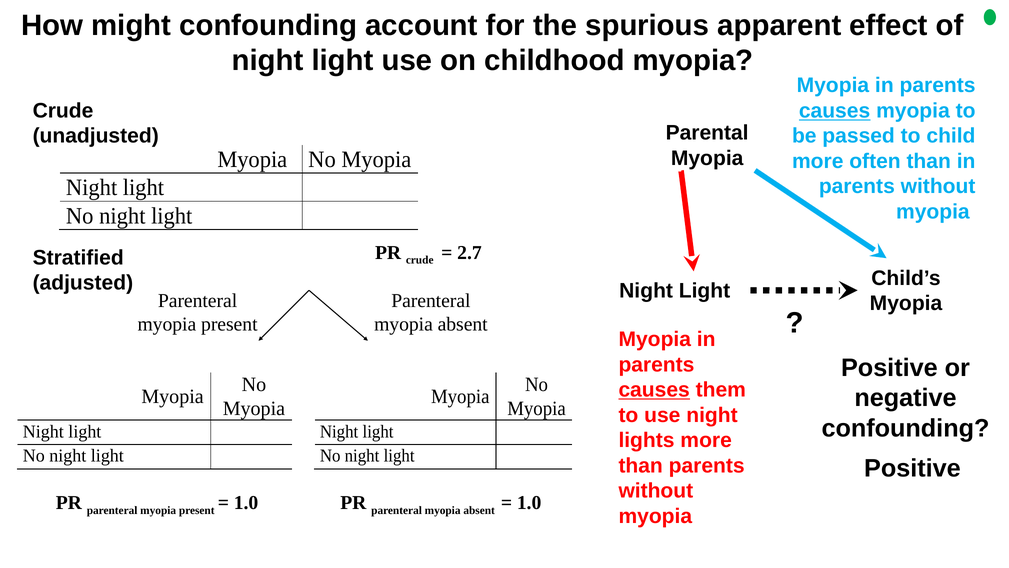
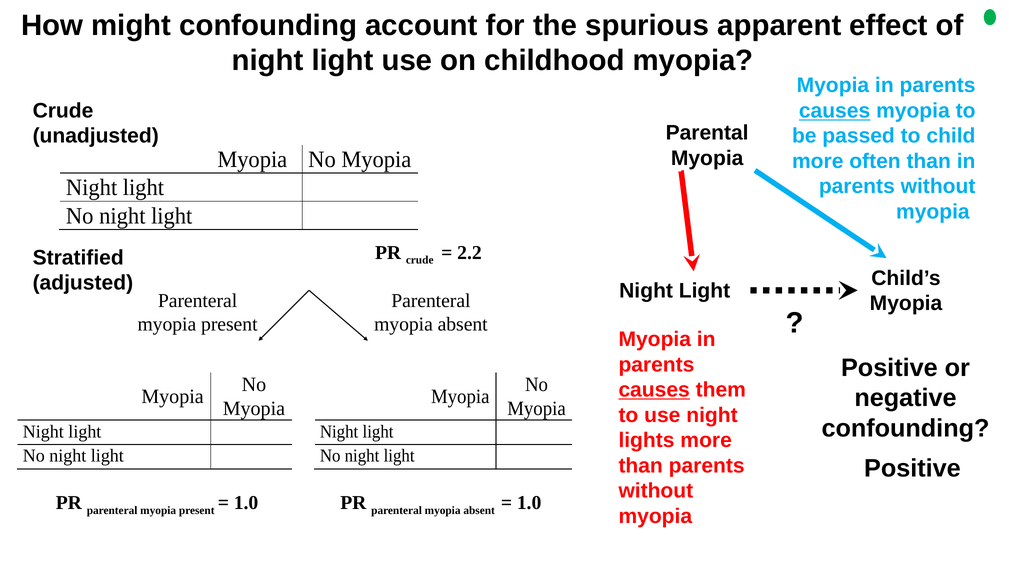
2.7: 2.7 -> 2.2 (470, 252)
